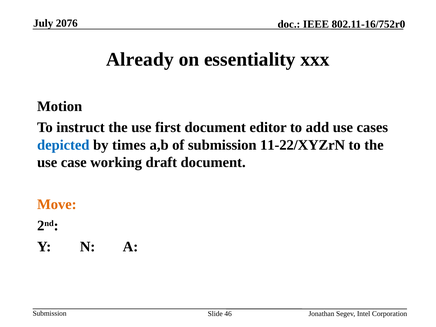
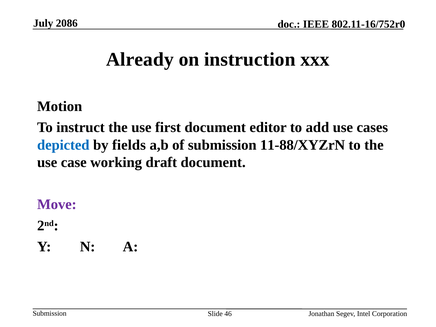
2076: 2076 -> 2086 (67, 23)
essentiality: essentiality -> instruction (250, 59)
times: times -> fields (129, 145)
11-22/XYZrN: 11-22/XYZrN -> 11-88/XYZrN (303, 145)
Move colour: orange -> purple (57, 205)
